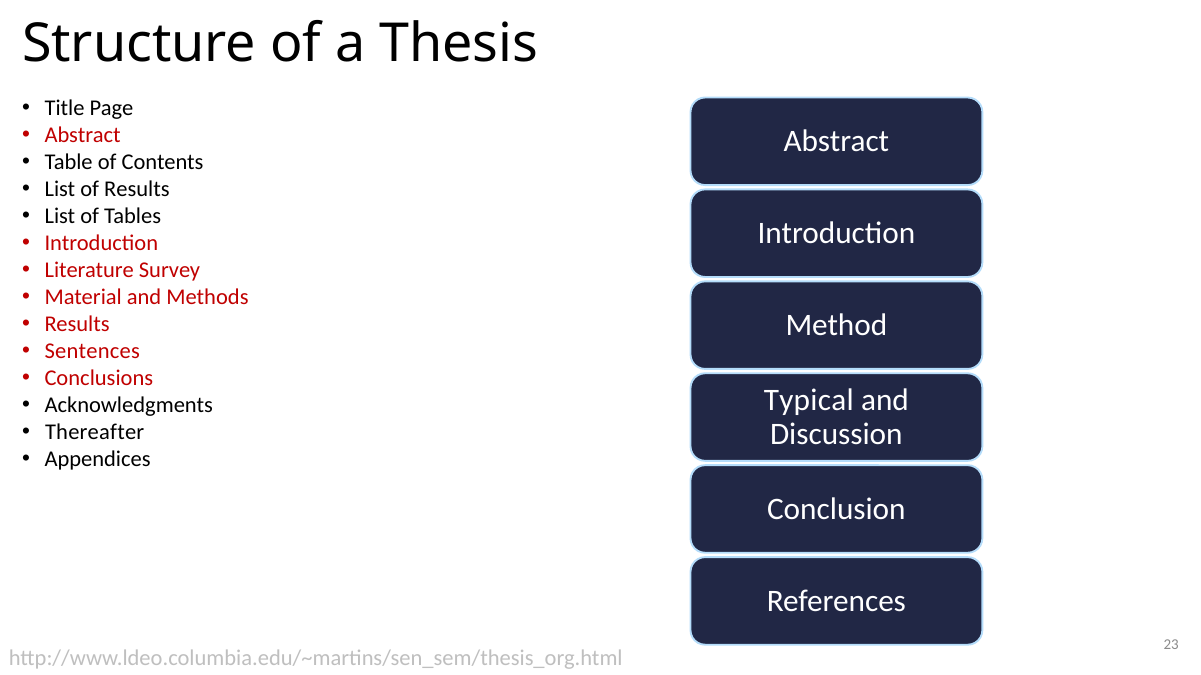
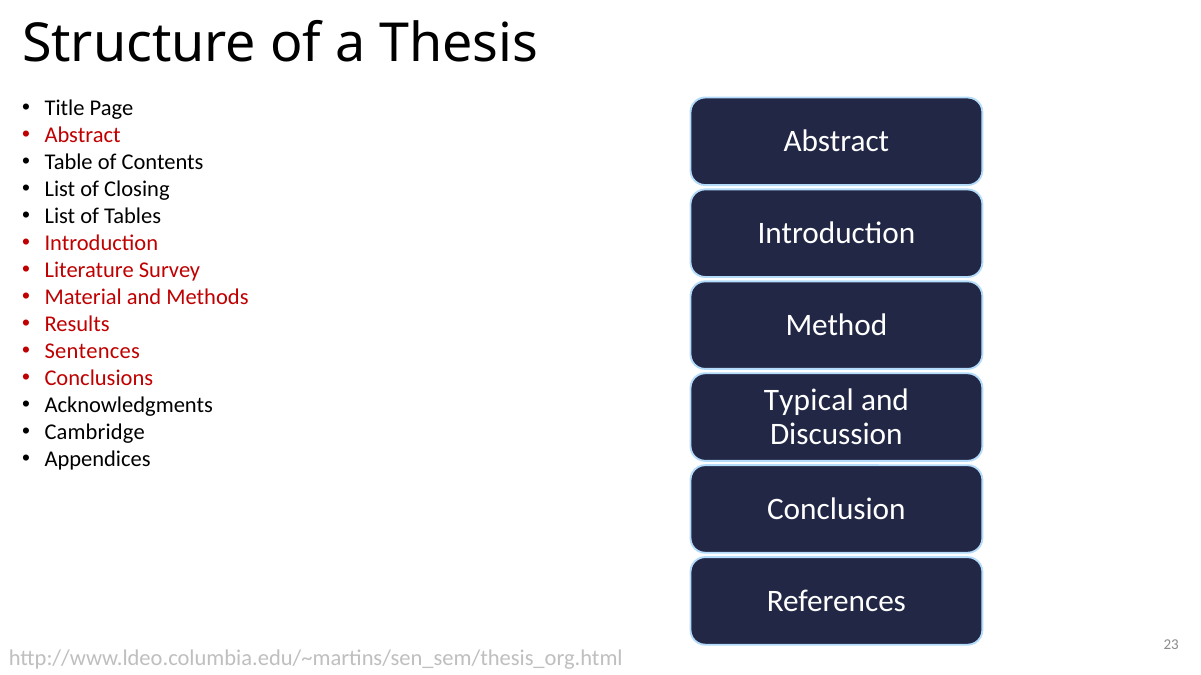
of Results: Results -> Closing (137, 189)
Thereafter: Thereafter -> Cambridge (95, 433)
